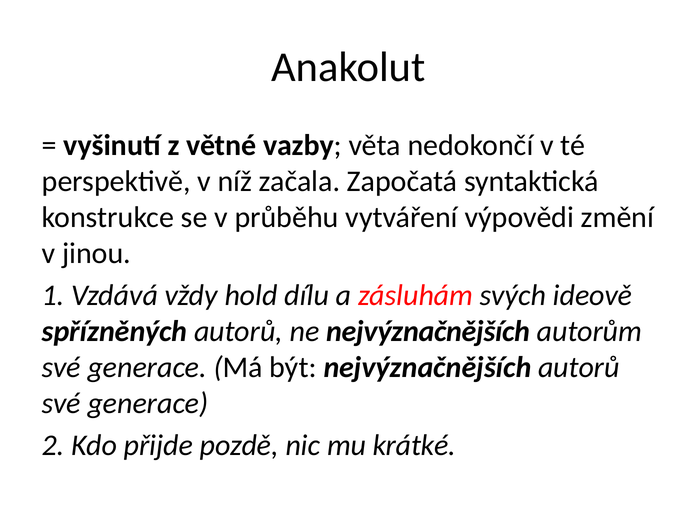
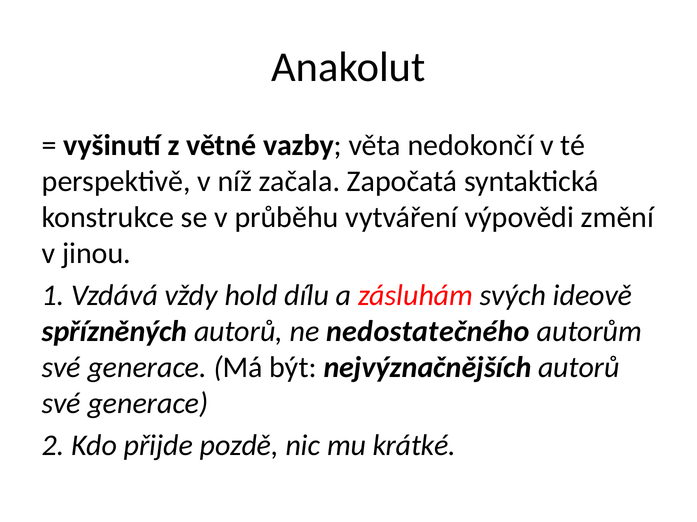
ne nejvýznačnějších: nejvýznačnějších -> nedostatečného (428, 332)
